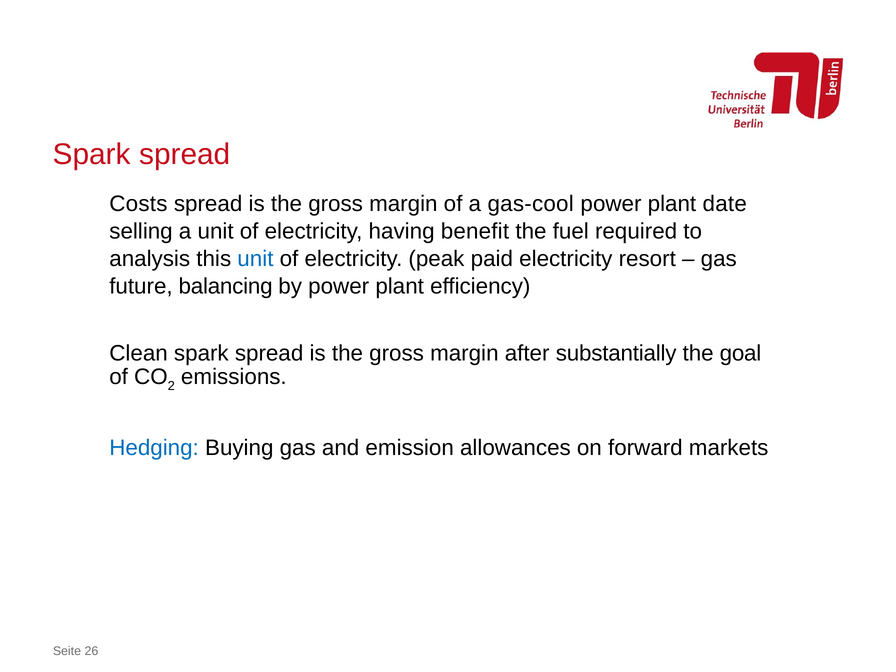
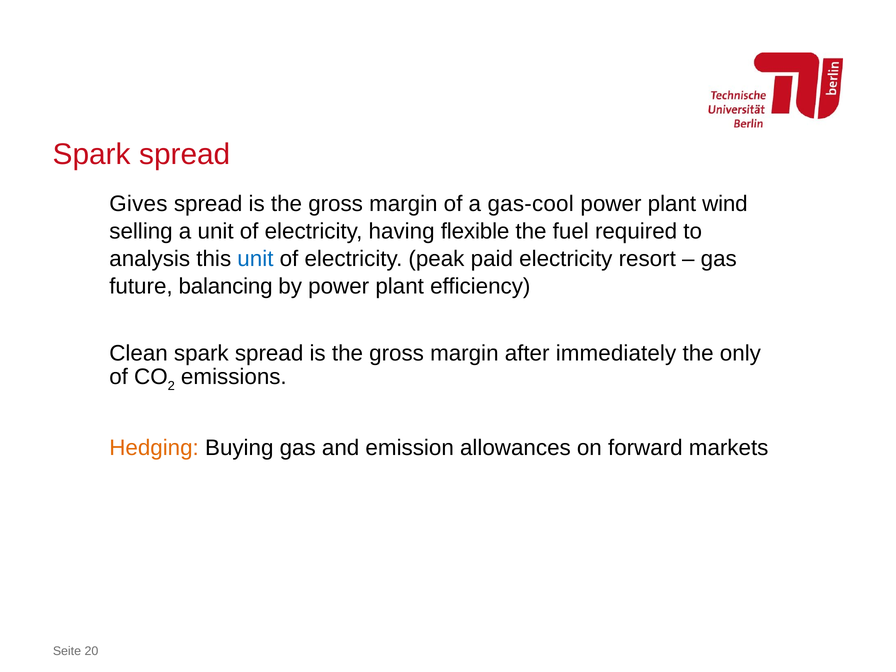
Costs: Costs -> Gives (138, 204)
date: date -> wind (725, 204)
benefit: benefit -> flexible (475, 231)
substantially: substantially -> immediately (616, 353)
goal: goal -> only (740, 353)
Hedging colour: blue -> orange (154, 448)
26: 26 -> 20 (91, 651)
